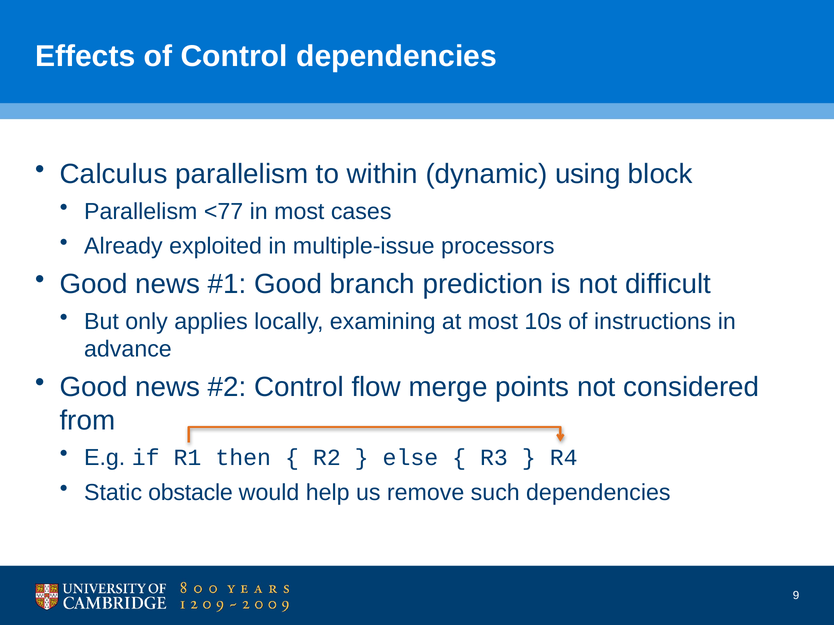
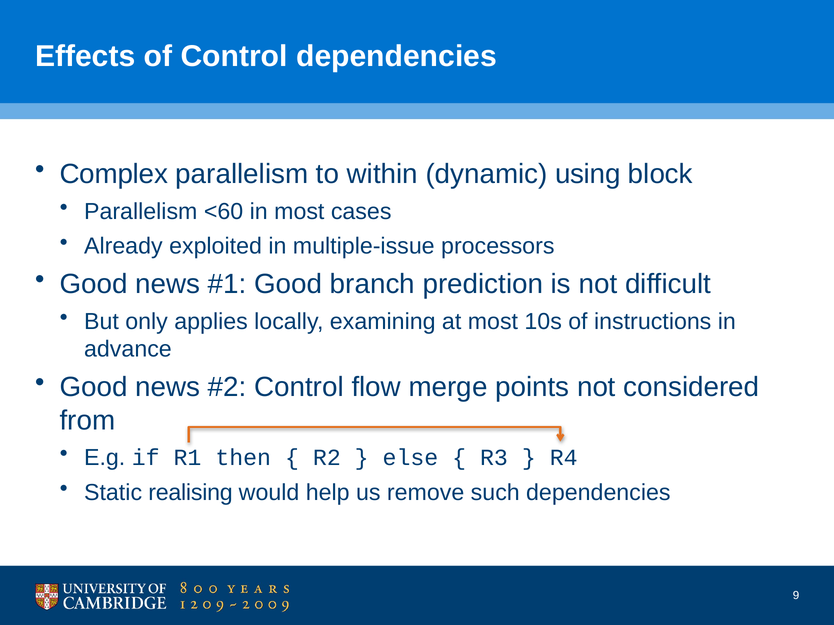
Calculus: Calculus -> Complex (114, 174)
<77: <77 -> <60 (224, 212)
obstacle: obstacle -> realising (191, 493)
